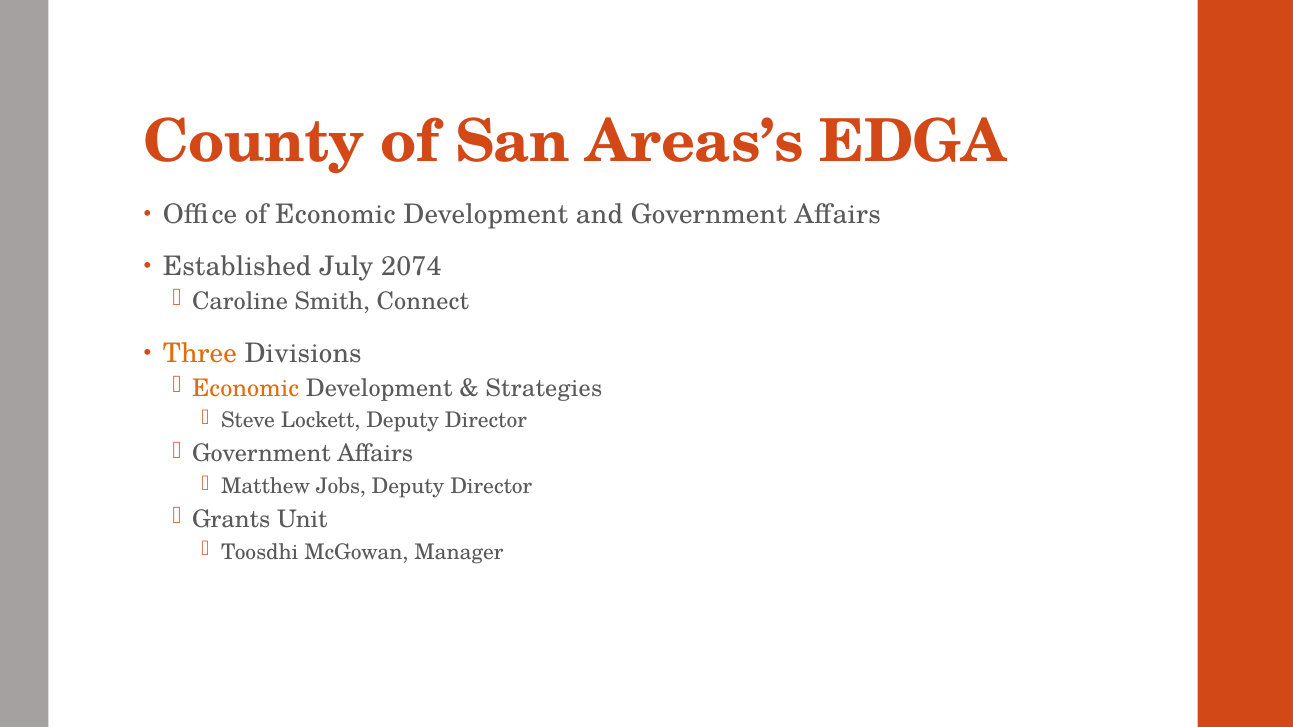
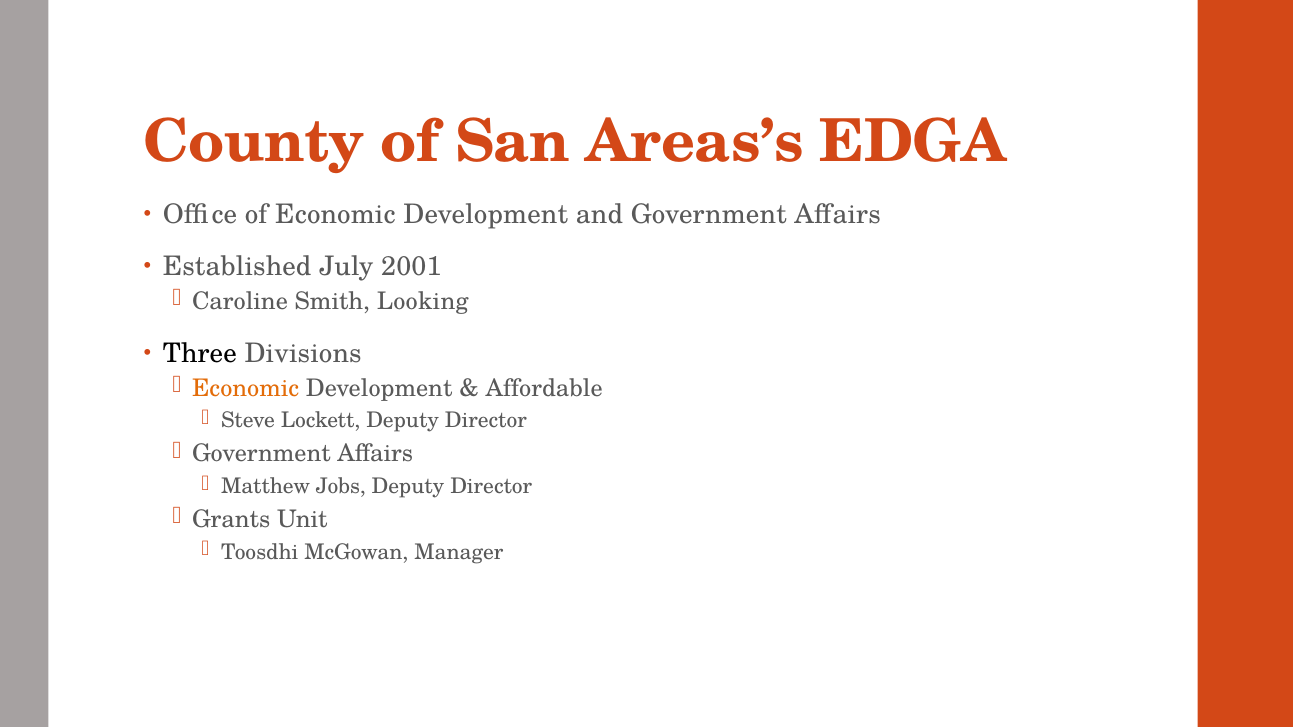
2074: 2074 -> 2001 (411, 267)
Connect: Connect -> Looking (423, 302)
Three colour: orange -> black (200, 353)
Strategies: Strategies -> Affordable (544, 388)
